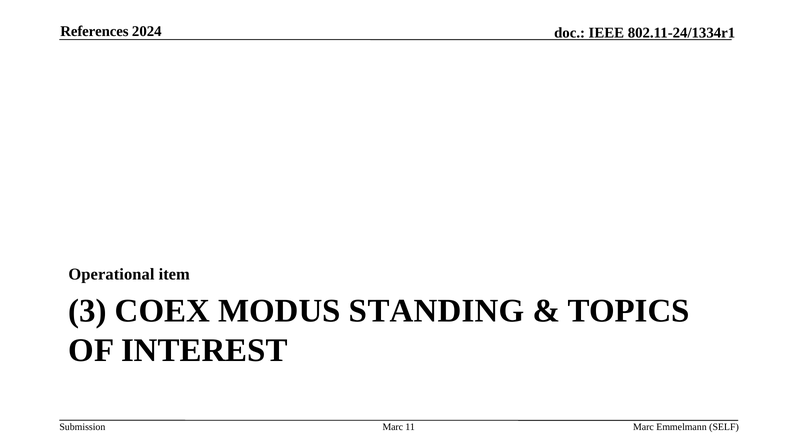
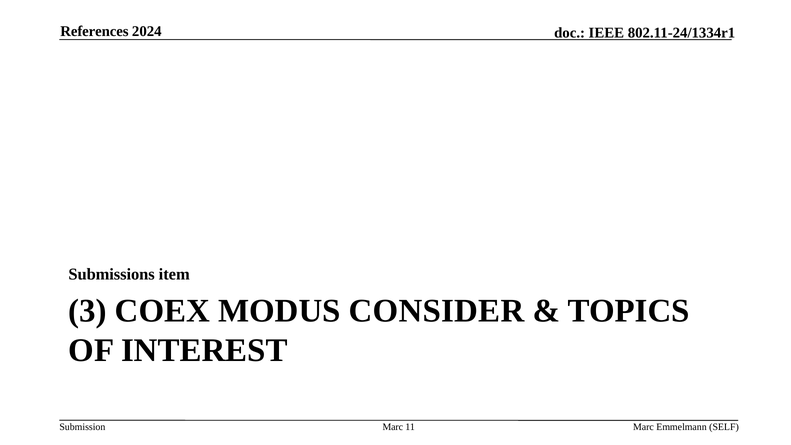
Operational: Operational -> Submissions (112, 274)
STANDING: STANDING -> CONSIDER (437, 311)
